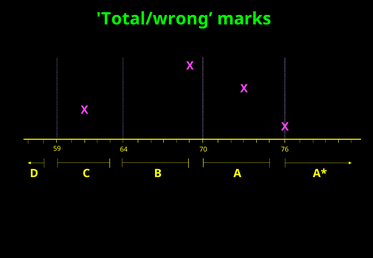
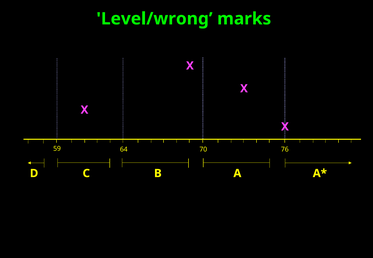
Total/wrong: Total/wrong -> Level/wrong (154, 19)
